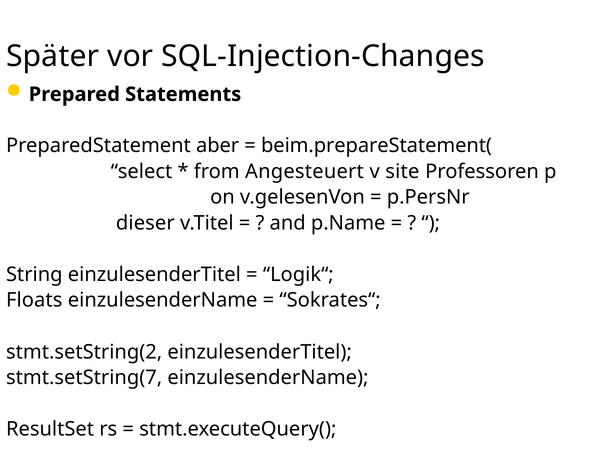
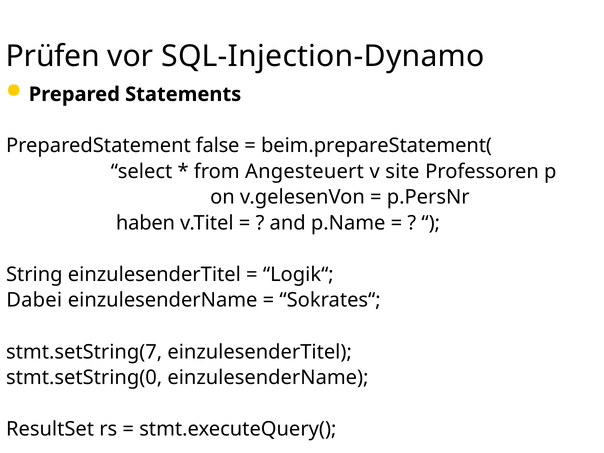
Später: Später -> Prüfen (53, 56)
SQL-Injection-Changes: SQL-Injection-Changes -> SQL-Injection-Dynamo (323, 56)
aber: aber -> false (218, 146)
dieser: dieser -> haben (145, 223)
Floats: Floats -> Dabei (34, 300)
stmt.setString(2: stmt.setString(2 -> stmt.setString(7 (84, 352)
stmt.setString(7: stmt.setString(7 -> stmt.setString(0 (84, 378)
